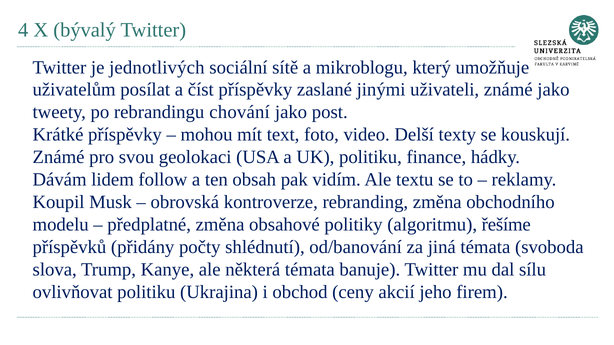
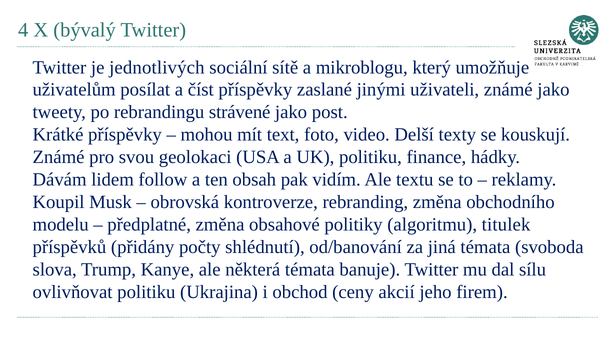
chování: chování -> strávené (240, 112)
řešíme: řešíme -> titulek (506, 225)
